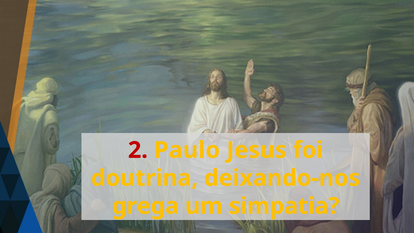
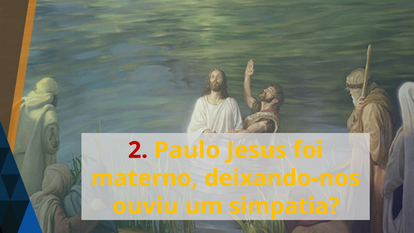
doutrina: doutrina -> materno (145, 178)
grega: grega -> ouviu (145, 206)
